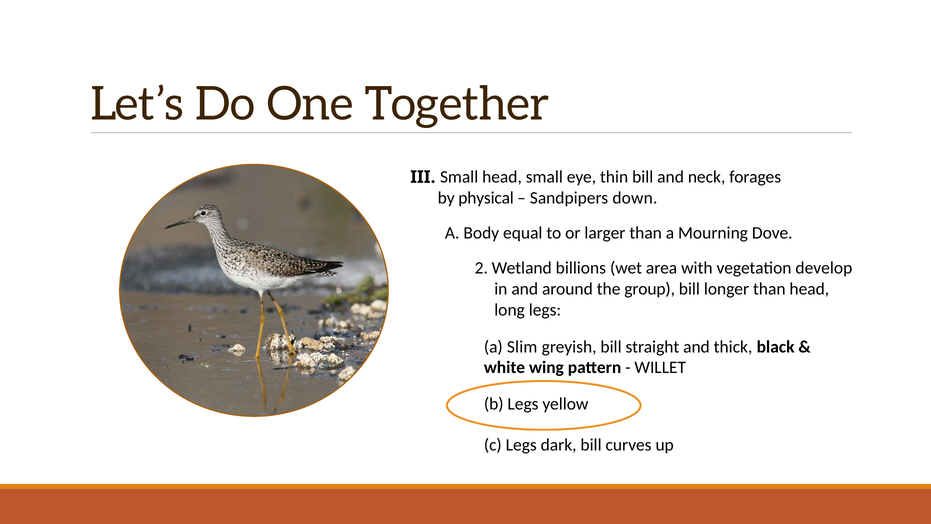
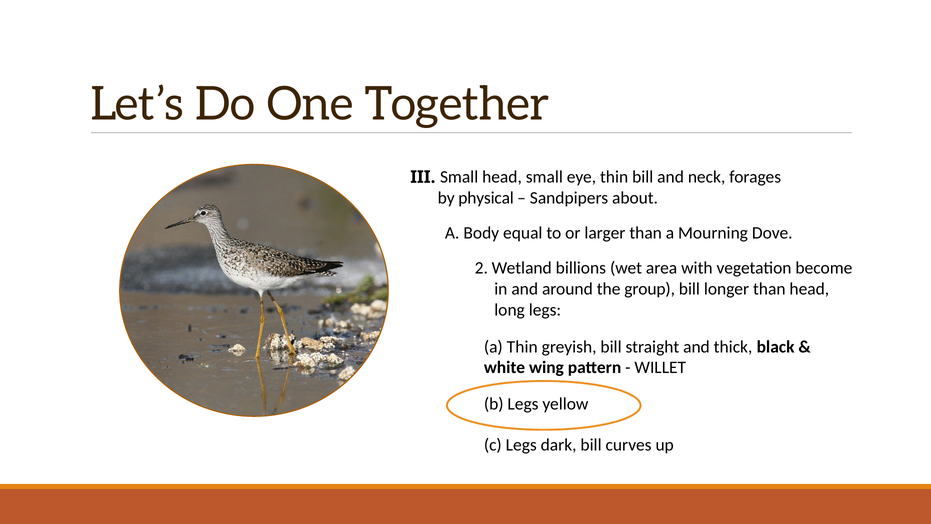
down: down -> about (635, 198)
develop: develop -> become (824, 268)
a Slim: Slim -> Thin (522, 347)
